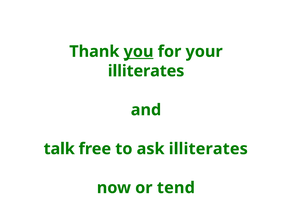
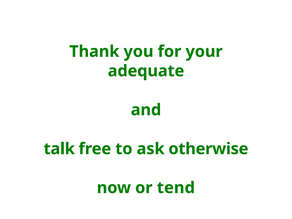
you underline: present -> none (139, 52)
illiterates: illiterates -> adequate (146, 71)
ask illiterates: illiterates -> otherwise (208, 149)
